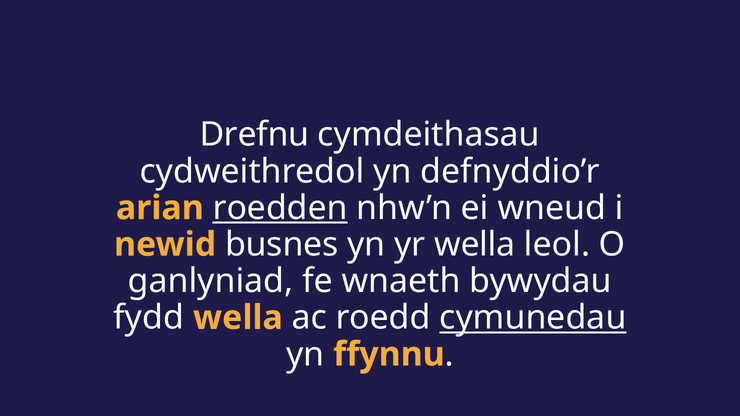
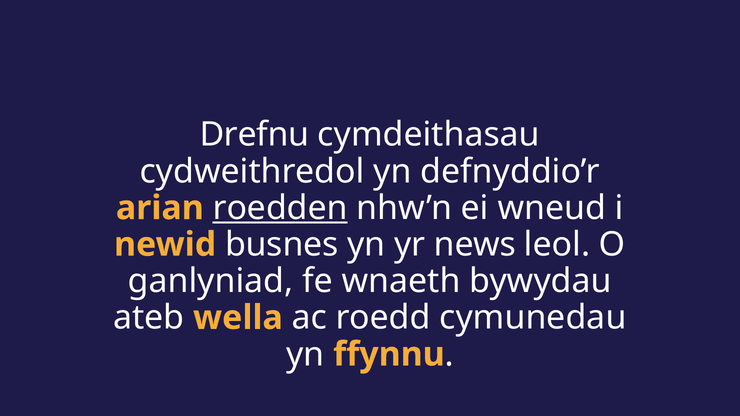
yr wella: wella -> news (475, 245)
fydd: fydd -> ateb (149, 318)
cymunedau underline: present -> none (533, 318)
